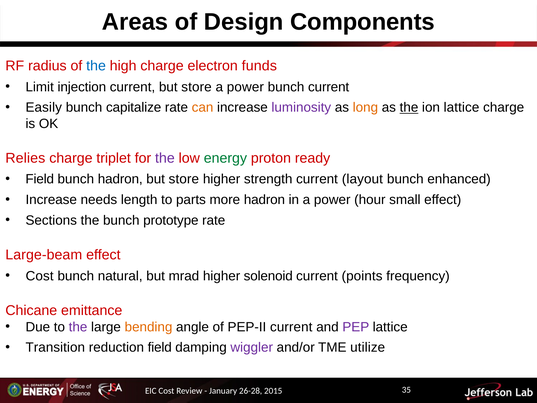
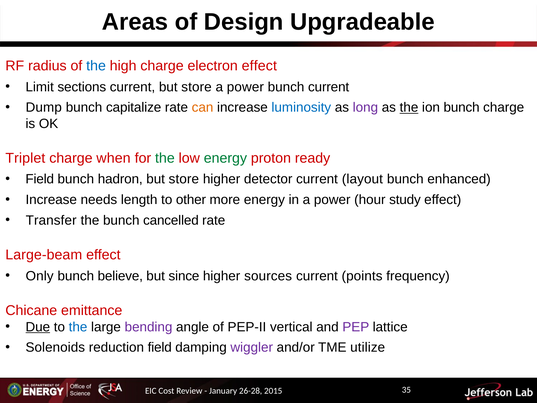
Components: Components -> Upgradeable (362, 22)
electron funds: funds -> effect (259, 66)
injection: injection -> sections (82, 87)
Easily: Easily -> Dump (44, 107)
luminosity colour: purple -> blue (301, 107)
long colour: orange -> purple (365, 107)
ion lattice: lattice -> bunch (462, 107)
Relies: Relies -> Triplet (25, 158)
triplet: triplet -> when (114, 158)
the colour: purple -> green (165, 158)
strength: strength -> detector (268, 179)
parts: parts -> other (191, 200)
more hadron: hadron -> energy (264, 200)
small: small -> study (405, 200)
Sections: Sections -> Transfer (51, 220)
prototype: prototype -> cancelled (171, 220)
Cost: Cost -> Only (40, 276)
natural: natural -> believe (120, 276)
mrad: mrad -> since (184, 276)
solenoid: solenoid -> sources (268, 276)
Due underline: none -> present (38, 327)
the colour: purple -> blue (78, 327)
bending colour: orange -> purple (149, 327)
PEP-II current: current -> vertical (291, 327)
Transition: Transition -> Solenoids (55, 347)
